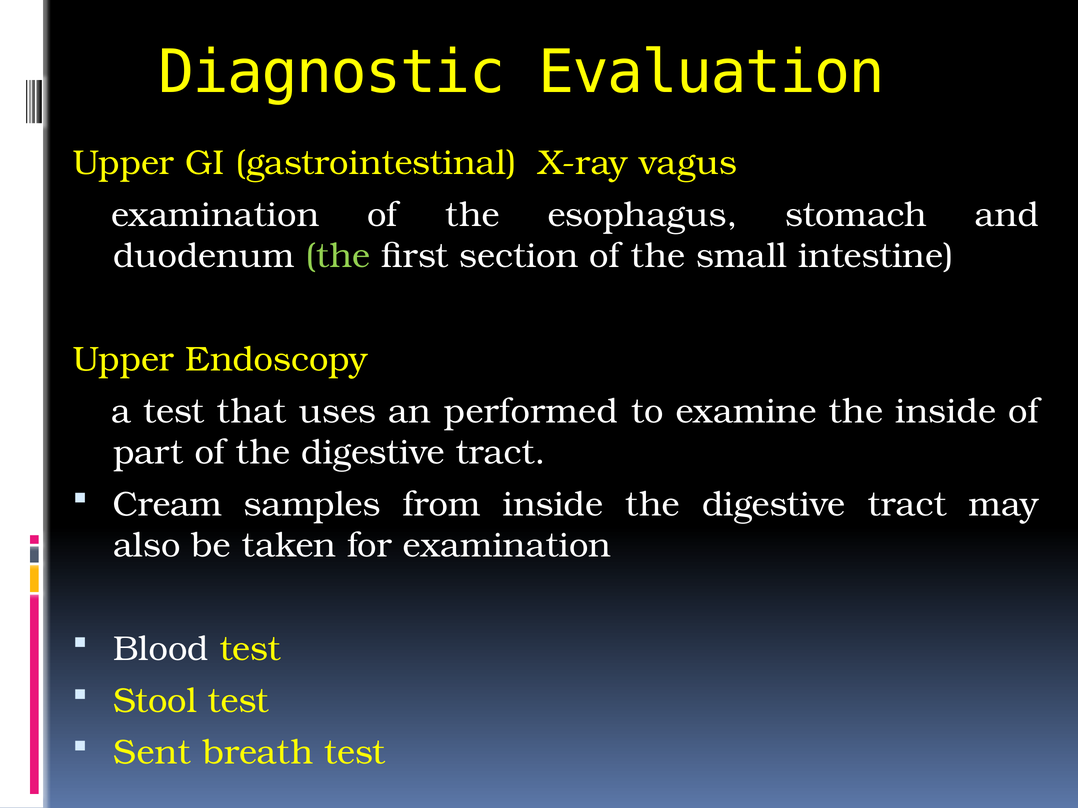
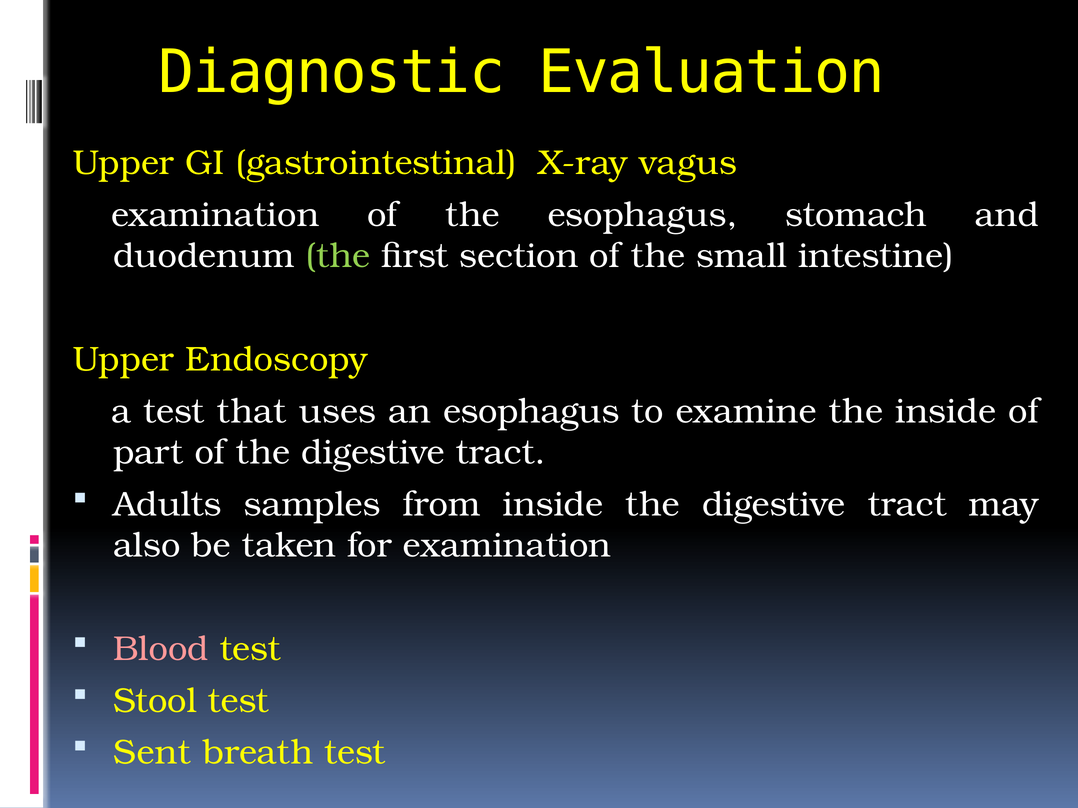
an performed: performed -> esophagus (531, 412)
Cream: Cream -> Adults (167, 505)
Blood colour: white -> pink (161, 649)
